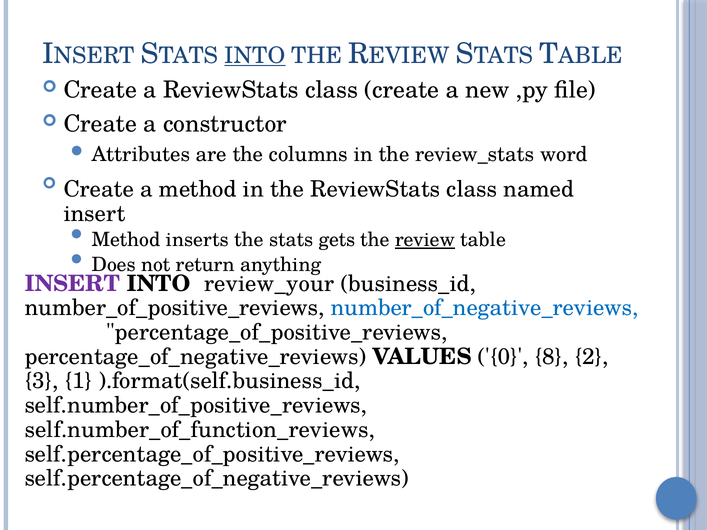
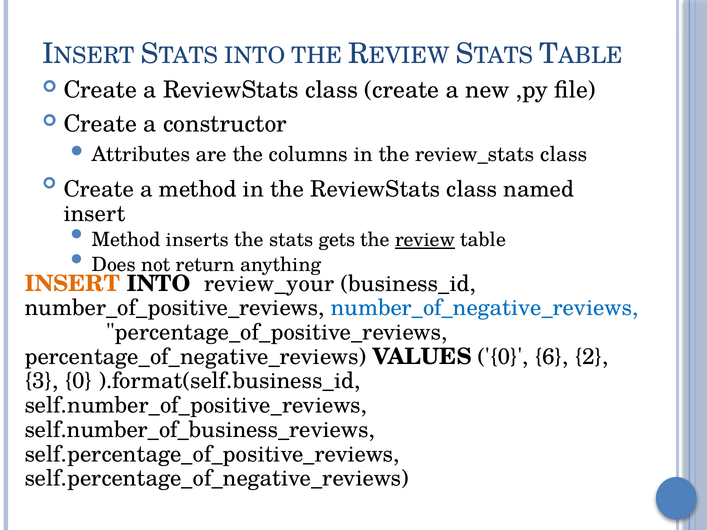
INTO underline: present -> none (255, 56)
review_stats word: word -> class (564, 155)
INSERT colour: purple -> orange (72, 284)
8: 8 -> 6 (552, 357)
3 1: 1 -> 0 (78, 381)
self.number_of_function_reviews: self.number_of_function_reviews -> self.number_of_business_reviews (200, 430)
